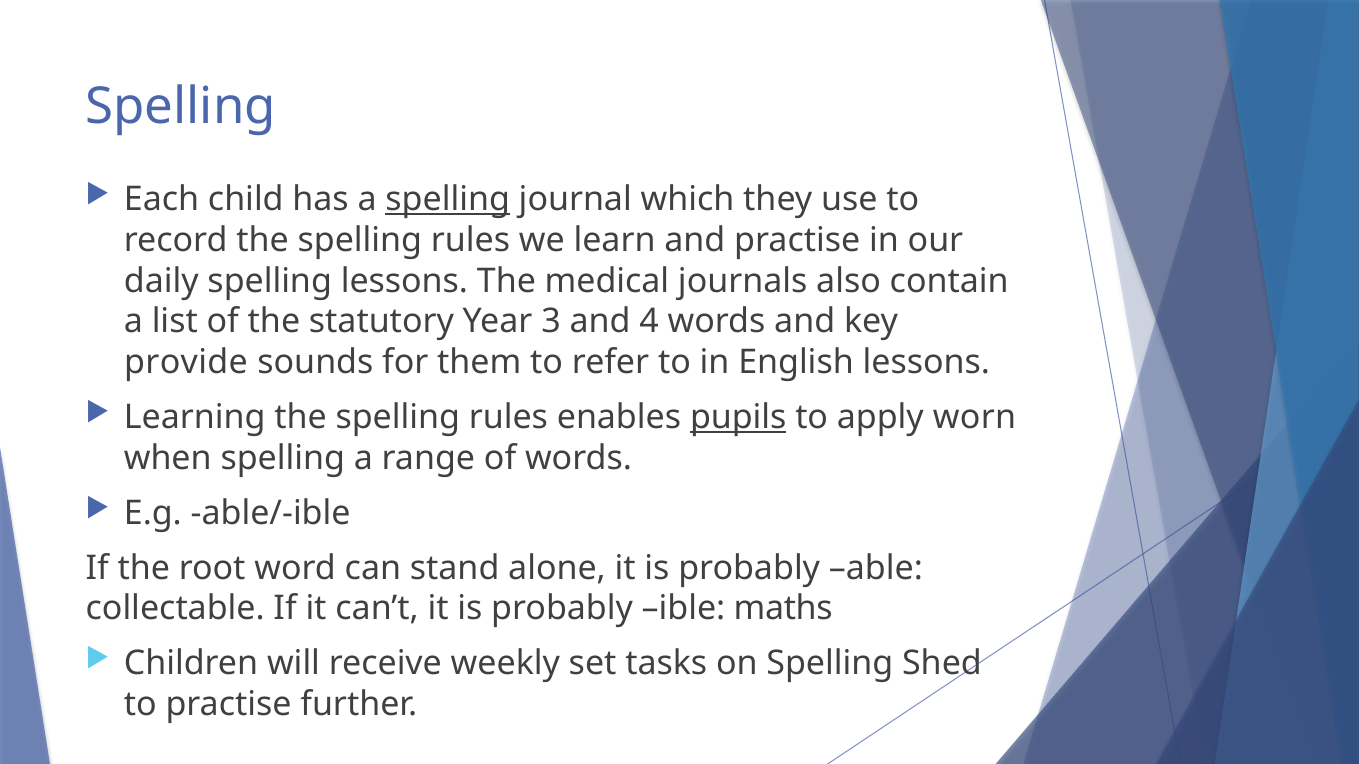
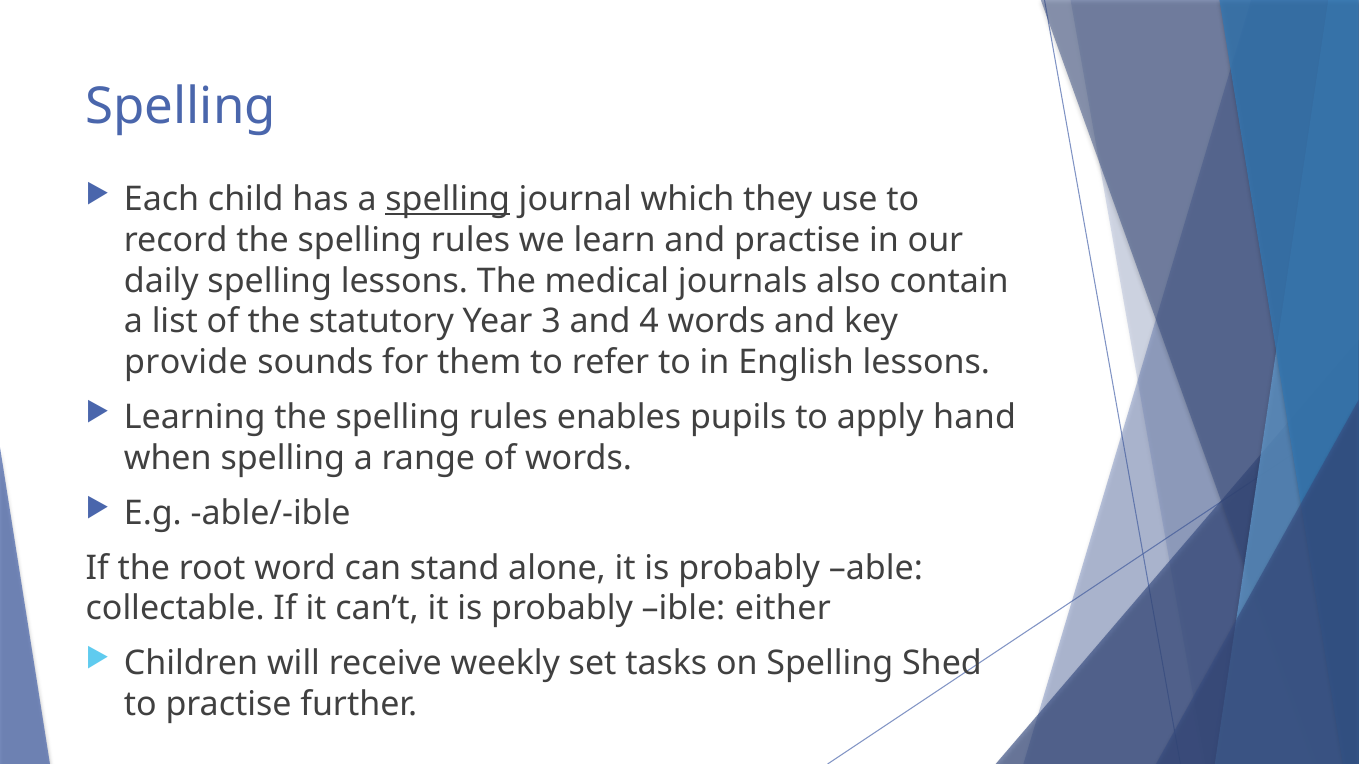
pupils underline: present -> none (738, 418)
worn: worn -> hand (975, 418)
maths: maths -> either (783, 609)
